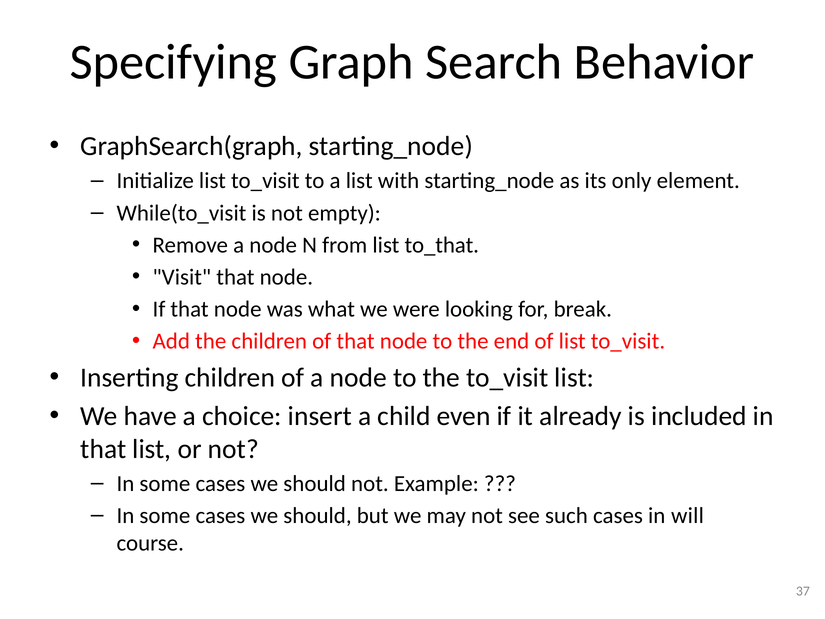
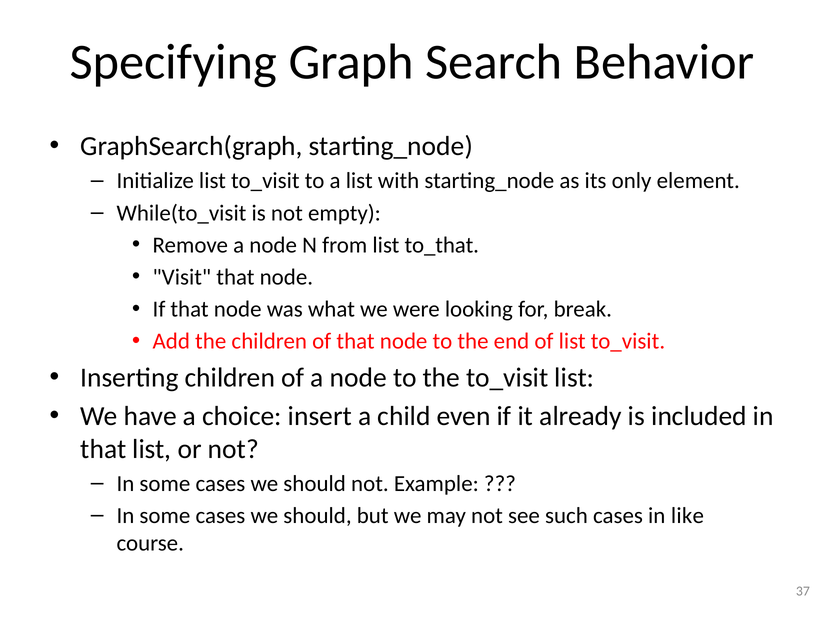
will: will -> like (687, 515)
